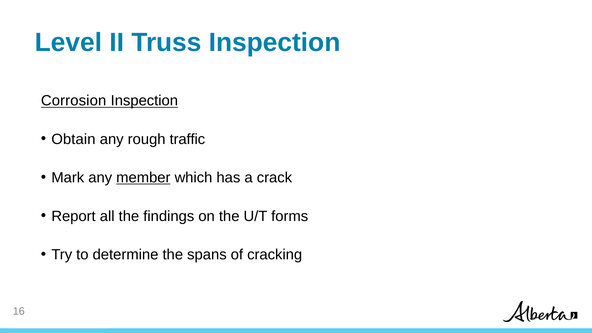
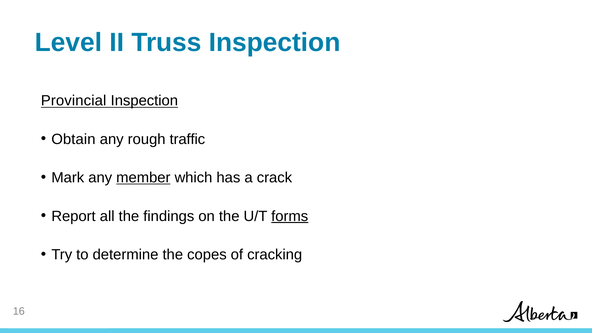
Corrosion: Corrosion -> Provincial (74, 101)
forms underline: none -> present (290, 216)
spans: spans -> copes (207, 255)
